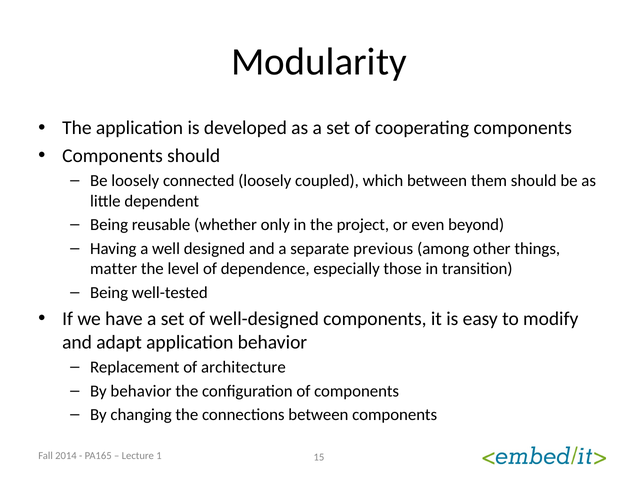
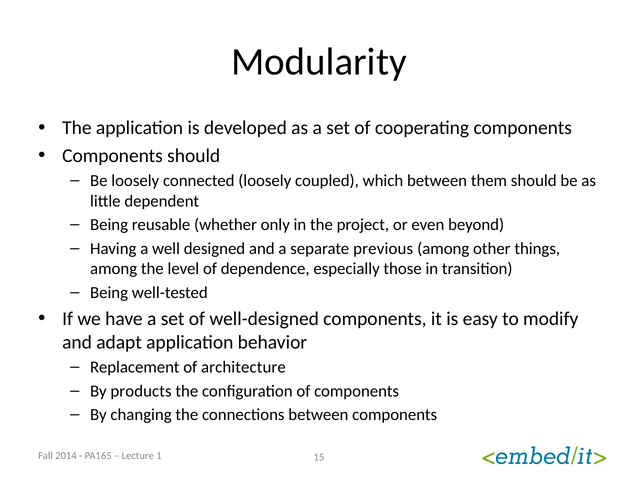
matter: matter -> among (114, 269)
By behavior: behavior -> products (141, 391)
